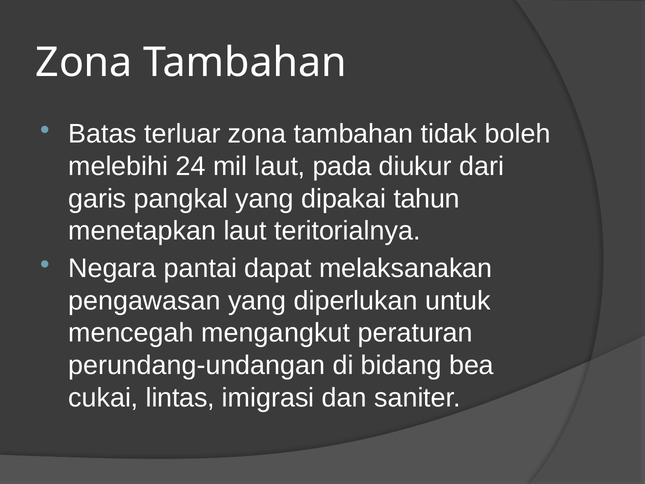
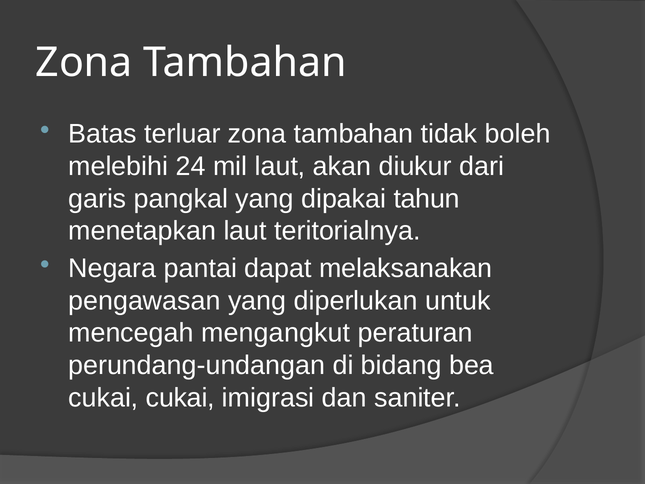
pada: pada -> akan (342, 166)
cukai lintas: lintas -> cukai (180, 397)
